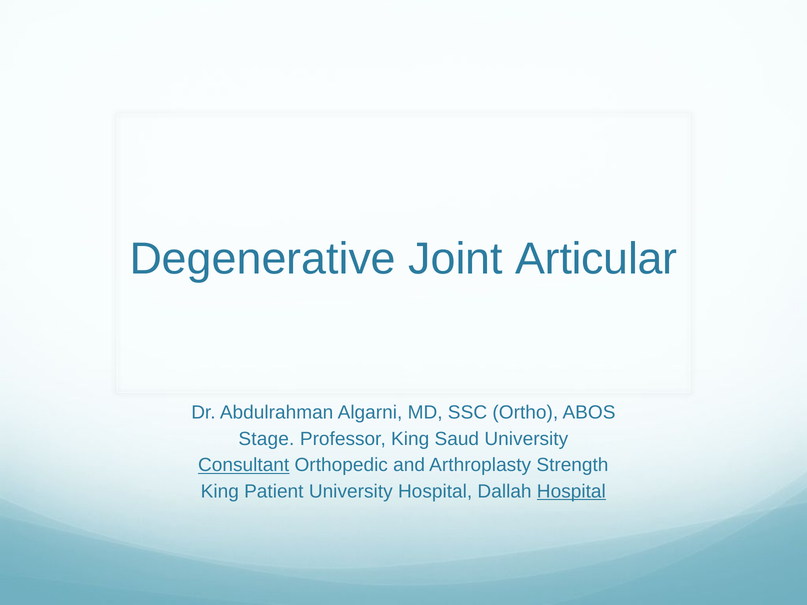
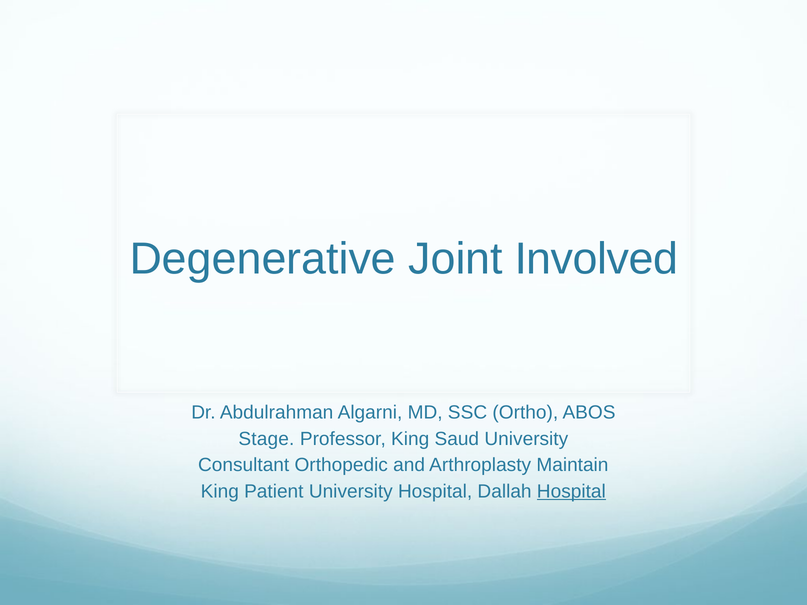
Articular: Articular -> Involved (596, 259)
Consultant underline: present -> none (244, 465)
Strength: Strength -> Maintain (572, 465)
